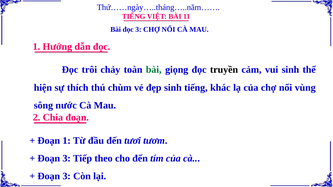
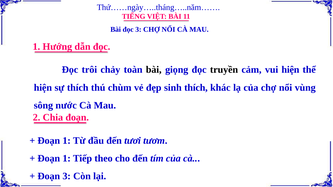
bài colour: green -> black (154, 70)
vui sinh: sinh -> hiện (290, 70)
sinh tiếng: tiếng -> thích (196, 88)
3: 3 -> 1 (67, 159)
